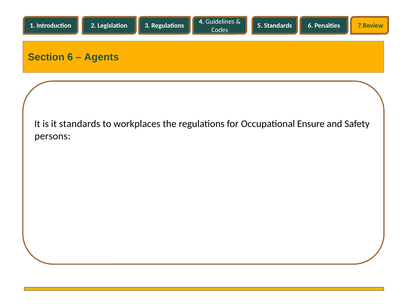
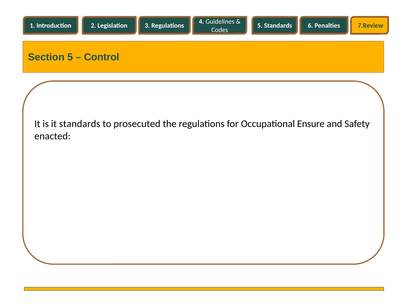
Section 6: 6 -> 5 (70, 57)
Agents: Agents -> Control (102, 57)
workplaces: workplaces -> prosecuted (137, 124)
persons: persons -> enacted (53, 136)
